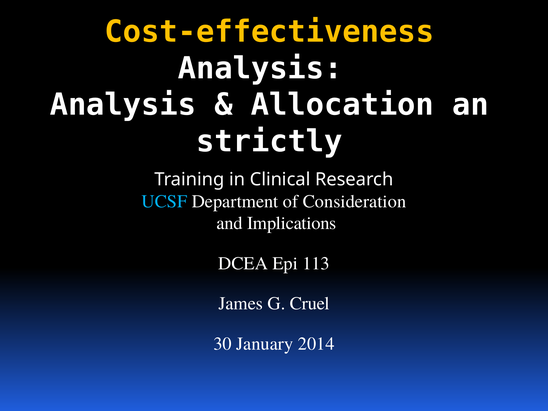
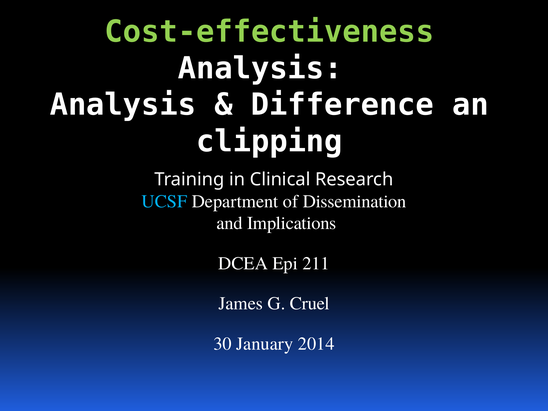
Cost-effectiveness colour: yellow -> light green (269, 32)
Allocation: Allocation -> Difference (342, 105)
strictly: strictly -> clipping (269, 141)
Consideration: Consideration -> Dissemination (355, 201)
113: 113 -> 211 (316, 263)
